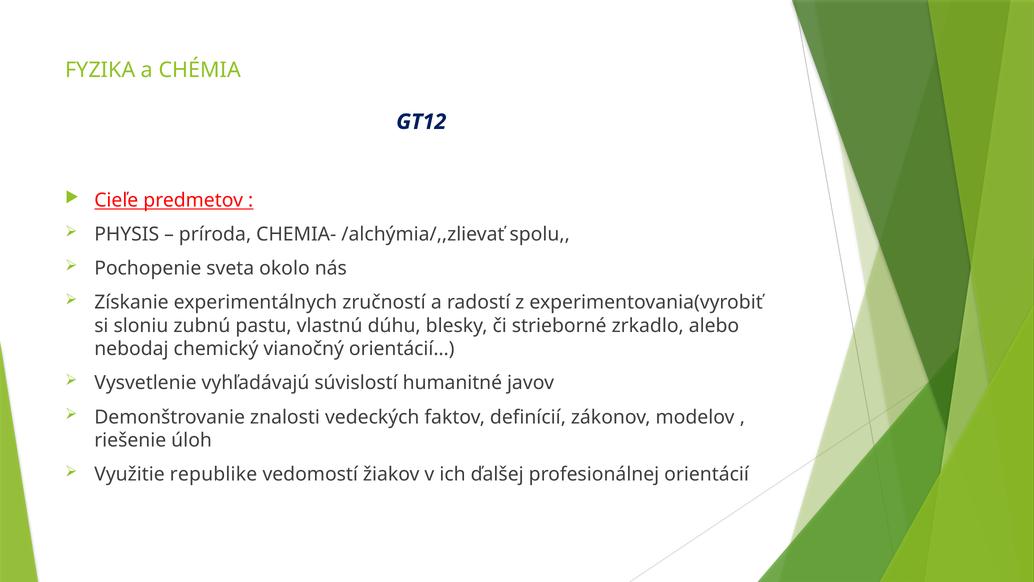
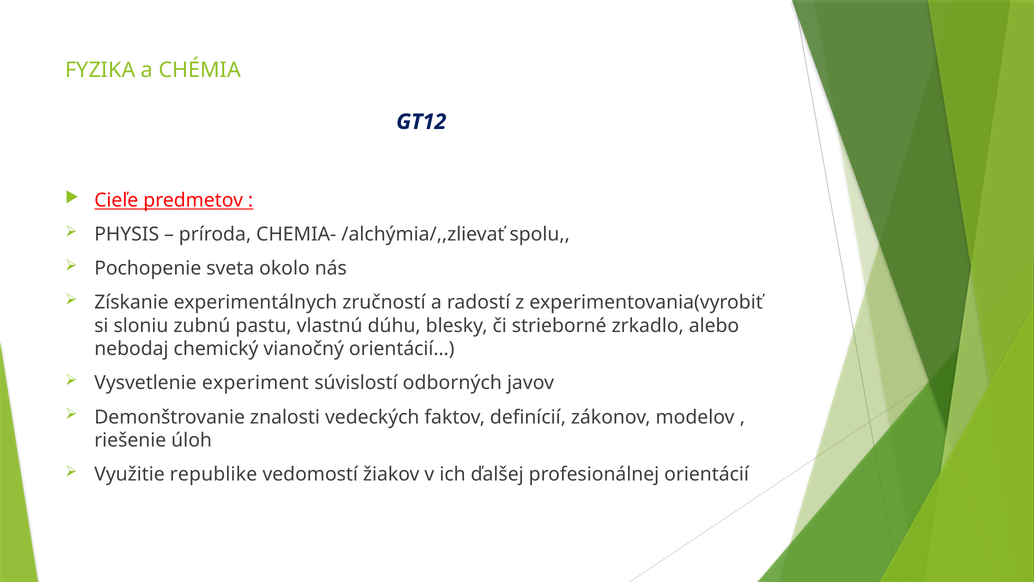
vyhľadávajú: vyhľadávajú -> experiment (255, 383)
humanitné: humanitné -> odborných (452, 383)
